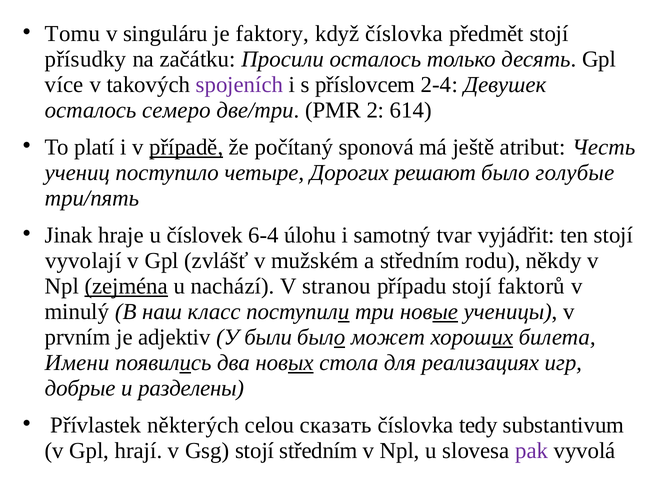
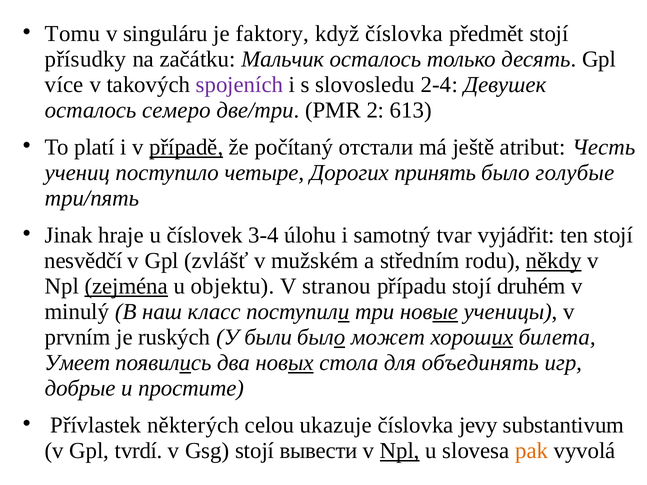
Просили: Просили -> Мальчик (283, 59)
příslovcem: příslovcem -> slovosledu (365, 85)
614: 614 -> 613 (411, 110)
sponová: sponová -> отстали (376, 147)
решают: решают -> принять (435, 173)
6-4: 6-4 -> 3-4 (263, 235)
vyvolají: vyvolají -> nesvědčí (83, 261)
někdy underline: none -> present (554, 261)
nachází: nachází -> objektu (233, 286)
faktorů: faktorů -> druhém (531, 286)
adjektiv: adjektiv -> ruských (174, 337)
Имени: Имени -> Умеет (77, 363)
реализациях: реализациях -> объединять (480, 363)
разделены: разделены -> простите (191, 388)
сказать: сказать -> ukazuje (336, 425)
tedy: tedy -> jevy (478, 425)
hrají: hrají -> tvrdí (139, 451)
stojí středním: středním -> вывести (319, 451)
Npl underline: none -> present (400, 451)
pak colour: purple -> orange (532, 451)
